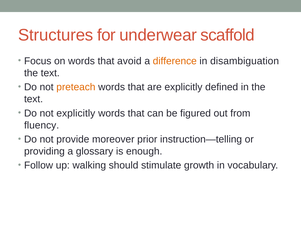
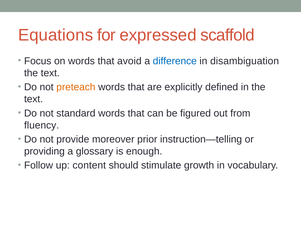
Structures: Structures -> Equations (56, 35)
underwear: underwear -> expressed (158, 35)
difference colour: orange -> blue (175, 61)
not explicitly: explicitly -> standard (76, 113)
walking: walking -> content (89, 165)
